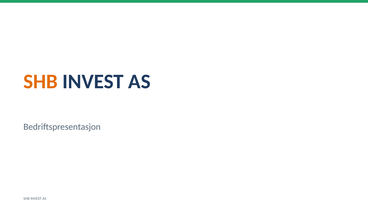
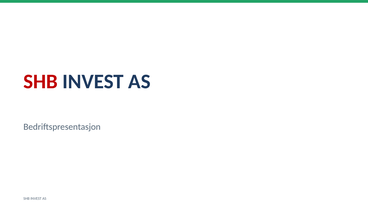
SHB colour: orange -> red (41, 82)
